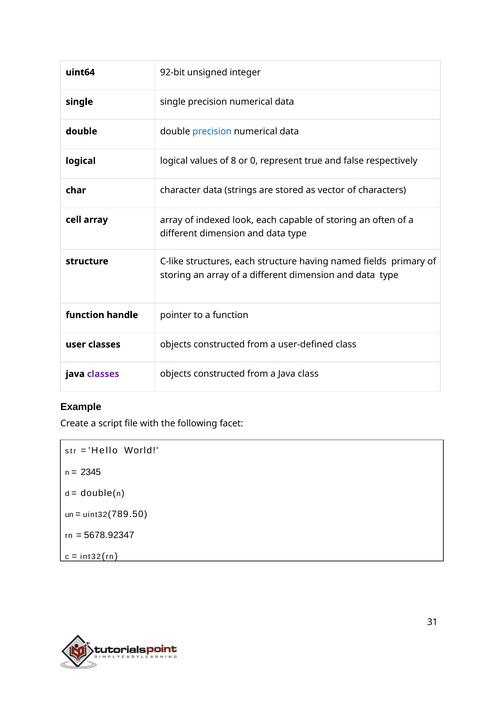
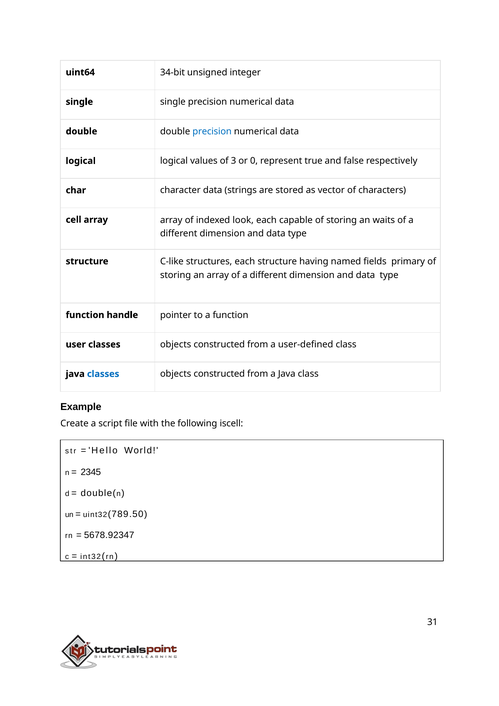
92-bit: 92-bit -> 34-bit (172, 72)
8: 8 -> 3 (234, 161)
often: often -> waits (384, 220)
classes colour: purple -> blue (103, 374)
facet: facet -> iscell (231, 423)
